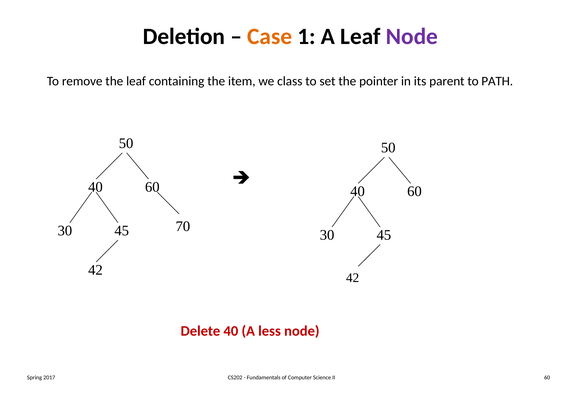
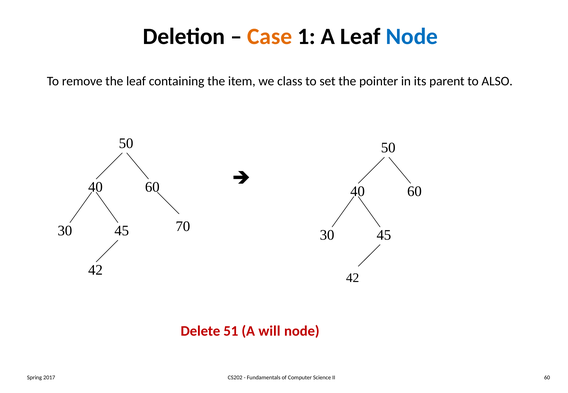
Node colour: purple -> blue (412, 37)
PATH: PATH -> ALSO (497, 81)
Delete 40: 40 -> 51 (231, 331)
less: less -> will (269, 331)
